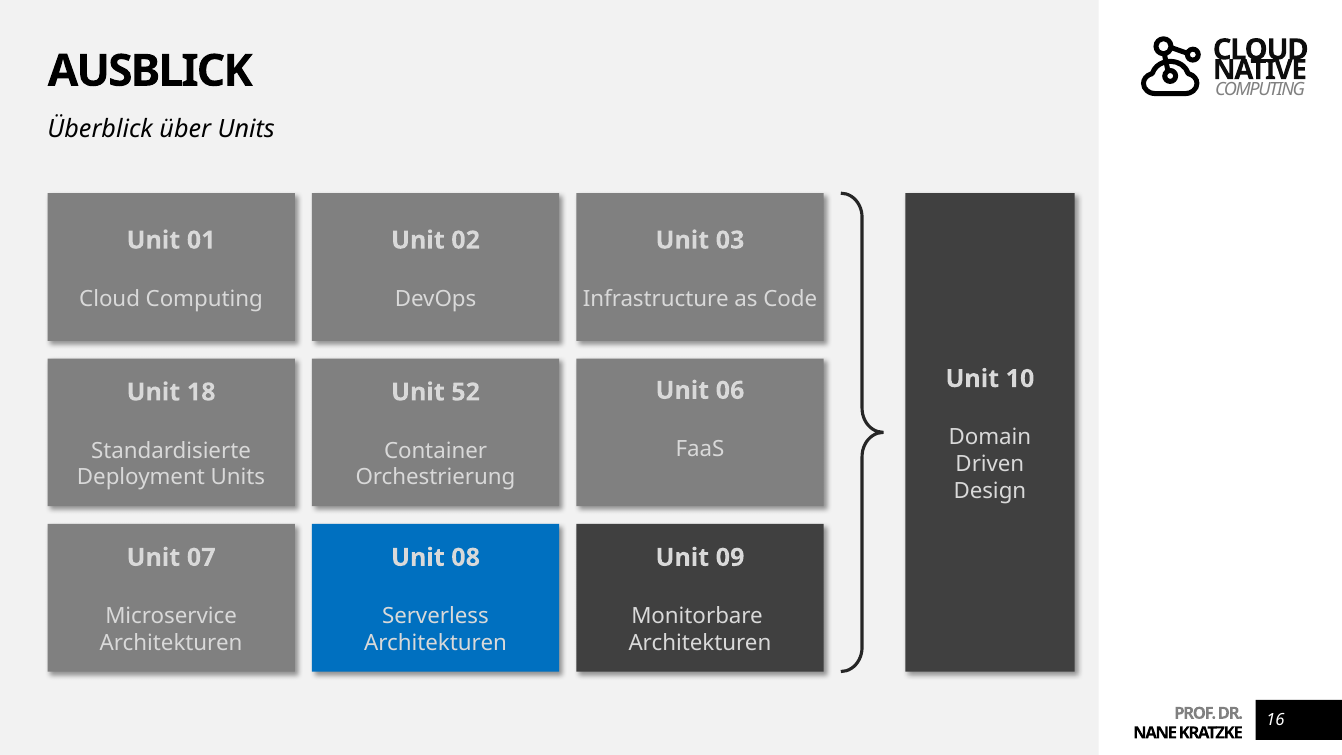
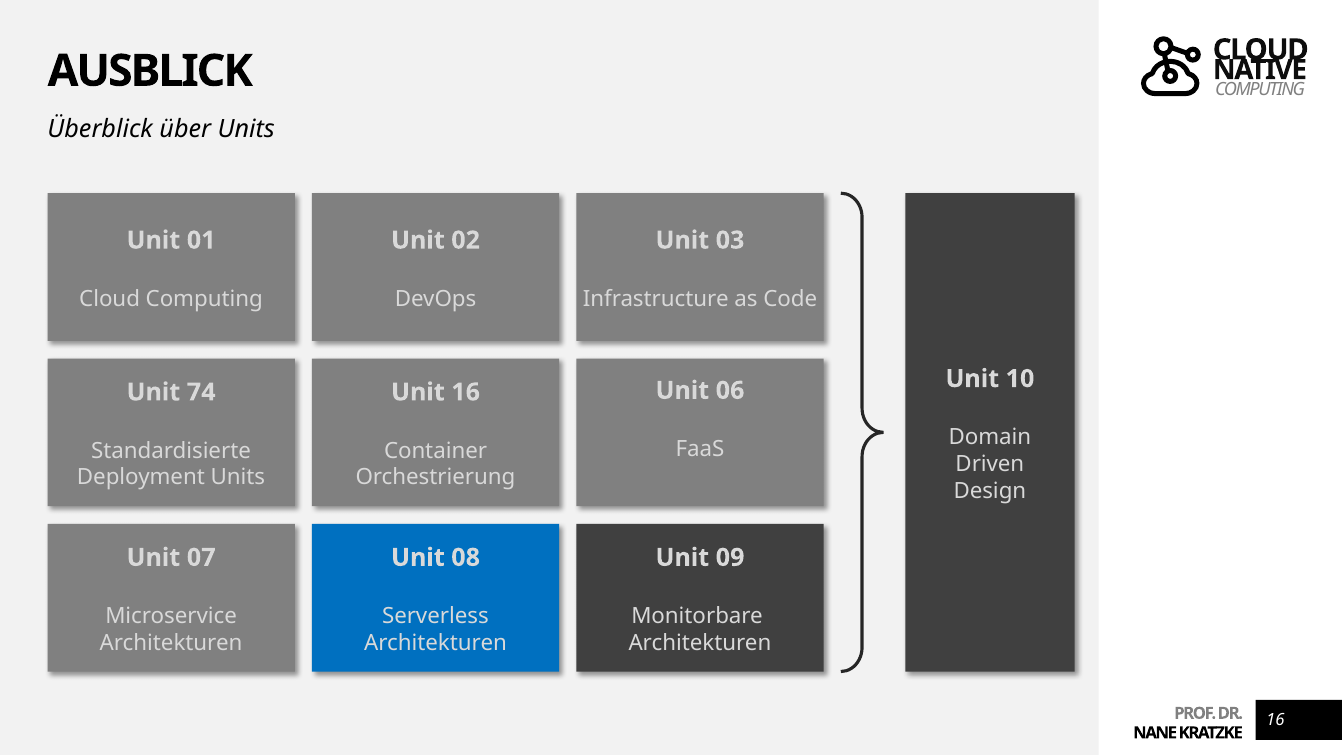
18: 18 -> 74 (201, 392)
Unit 52: 52 -> 16 (466, 392)
